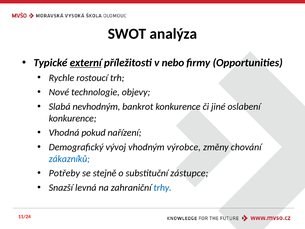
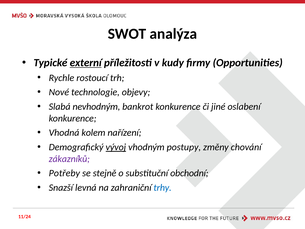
nebo: nebo -> kudy (173, 63)
pokud: pokud -> kolem (93, 133)
vývoj underline: none -> present (116, 147)
výrobce: výrobce -> postupy (184, 147)
zákazníků colour: blue -> purple (69, 159)
zástupce: zástupce -> obchodní (189, 173)
